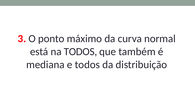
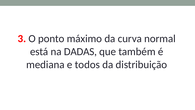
na TODOS: TODOS -> DADAS (80, 51)
